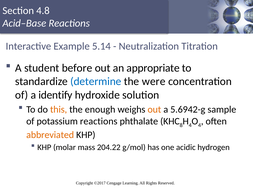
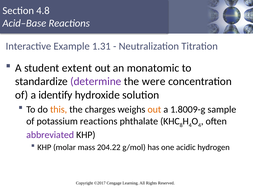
5.14: 5.14 -> 1.31 (101, 46)
before: before -> extent (77, 68)
appropriate: appropriate -> monatomic (153, 68)
determine colour: blue -> purple (96, 81)
enough: enough -> charges (100, 109)
5.6942-g: 5.6942-g -> 1.8009-g (188, 109)
abbreviated colour: orange -> purple (50, 135)
